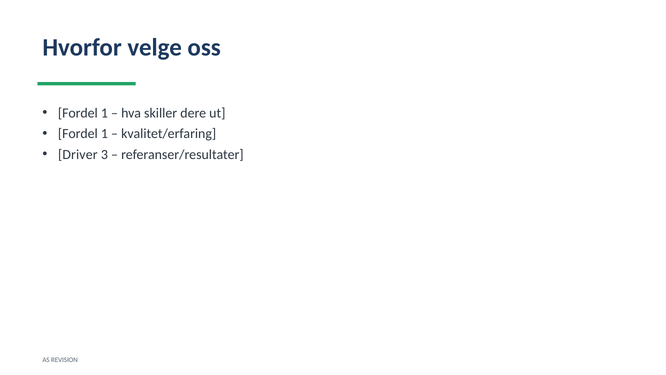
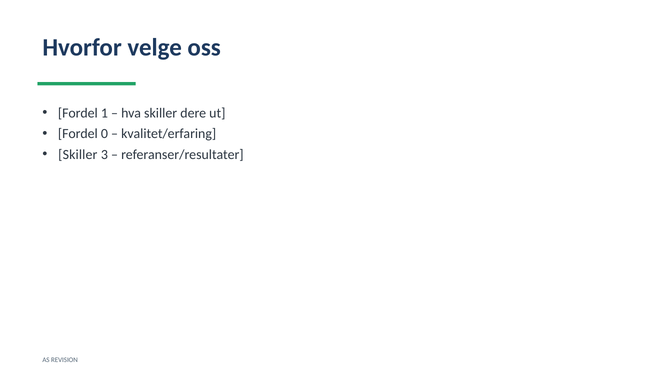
1: 1 -> 0 (104, 134)
Driver: Driver -> Skiller (78, 154)
